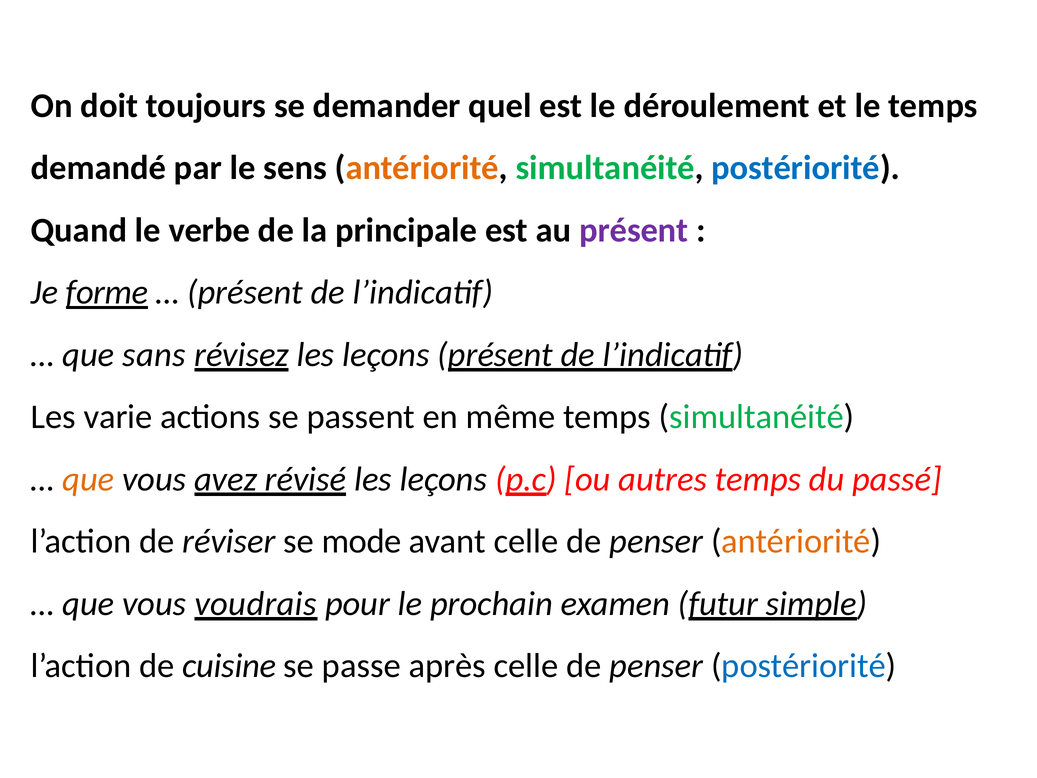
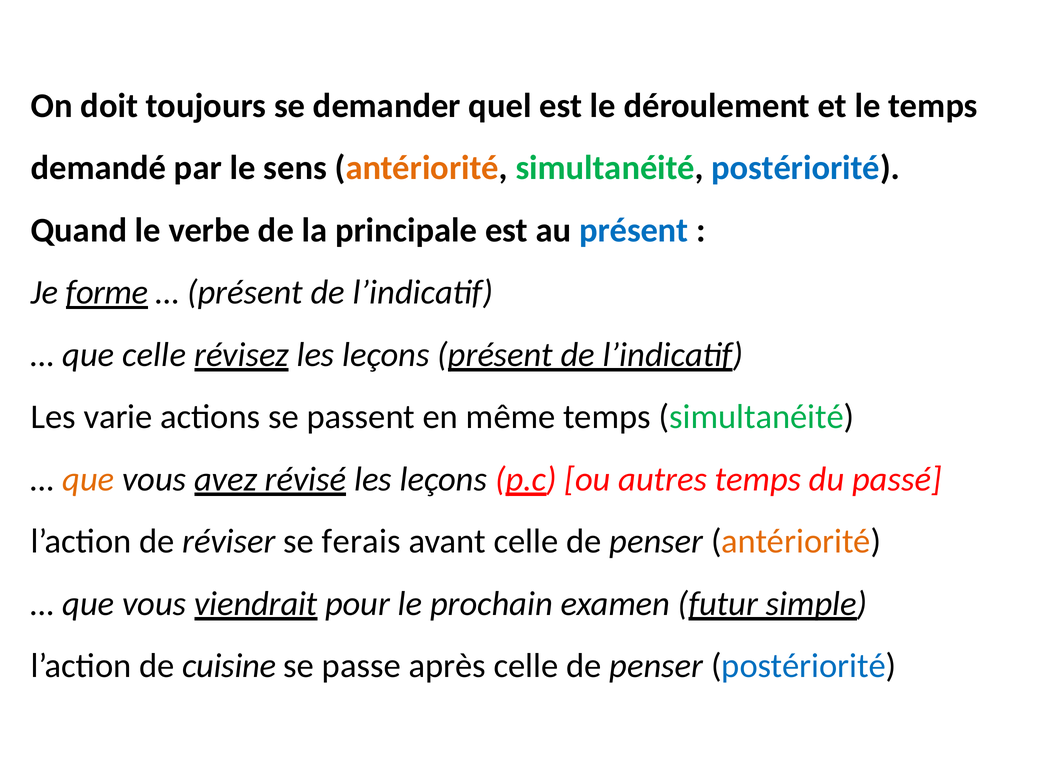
présent colour: purple -> blue (634, 230)
que sans: sans -> celle (154, 355)
mode: mode -> ferais (361, 541)
voudrais: voudrais -> viendrait (256, 604)
